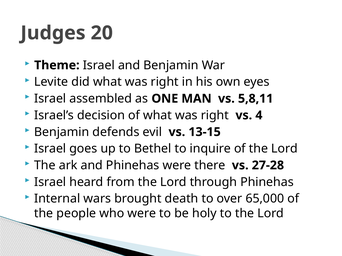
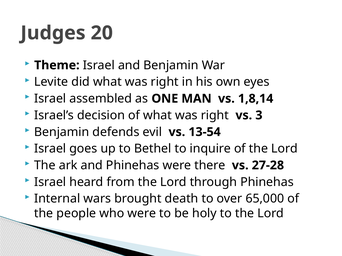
5,8,11: 5,8,11 -> 1,8,14 (256, 99)
4: 4 -> 3 (259, 115)
13-15: 13-15 -> 13-54 (205, 132)
